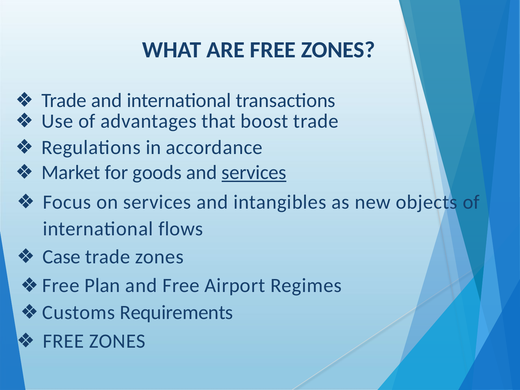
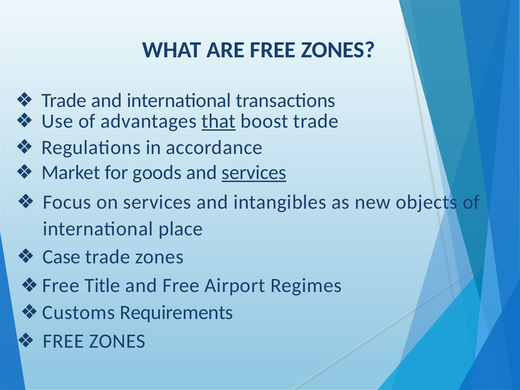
that underline: none -> present (219, 121)
flows: flows -> place (181, 229)
Plan: Plan -> Title (102, 286)
